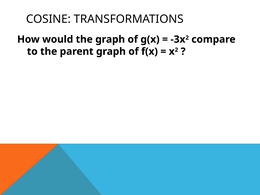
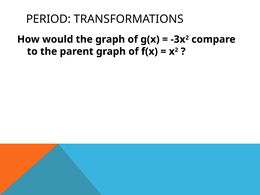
COSINE: COSINE -> PERIOD (48, 19)
